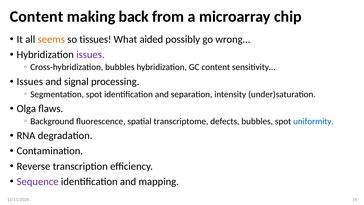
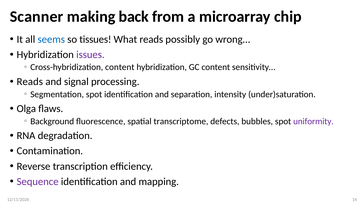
Content: Content -> Scanner (37, 17)
seems colour: orange -> blue (51, 39)
What aided: aided -> reads (151, 39)
Cross-hybridization bubbles: bubbles -> content (120, 67)
Issues: Issues -> Reads (30, 82)
uniformity colour: blue -> purple (313, 121)
